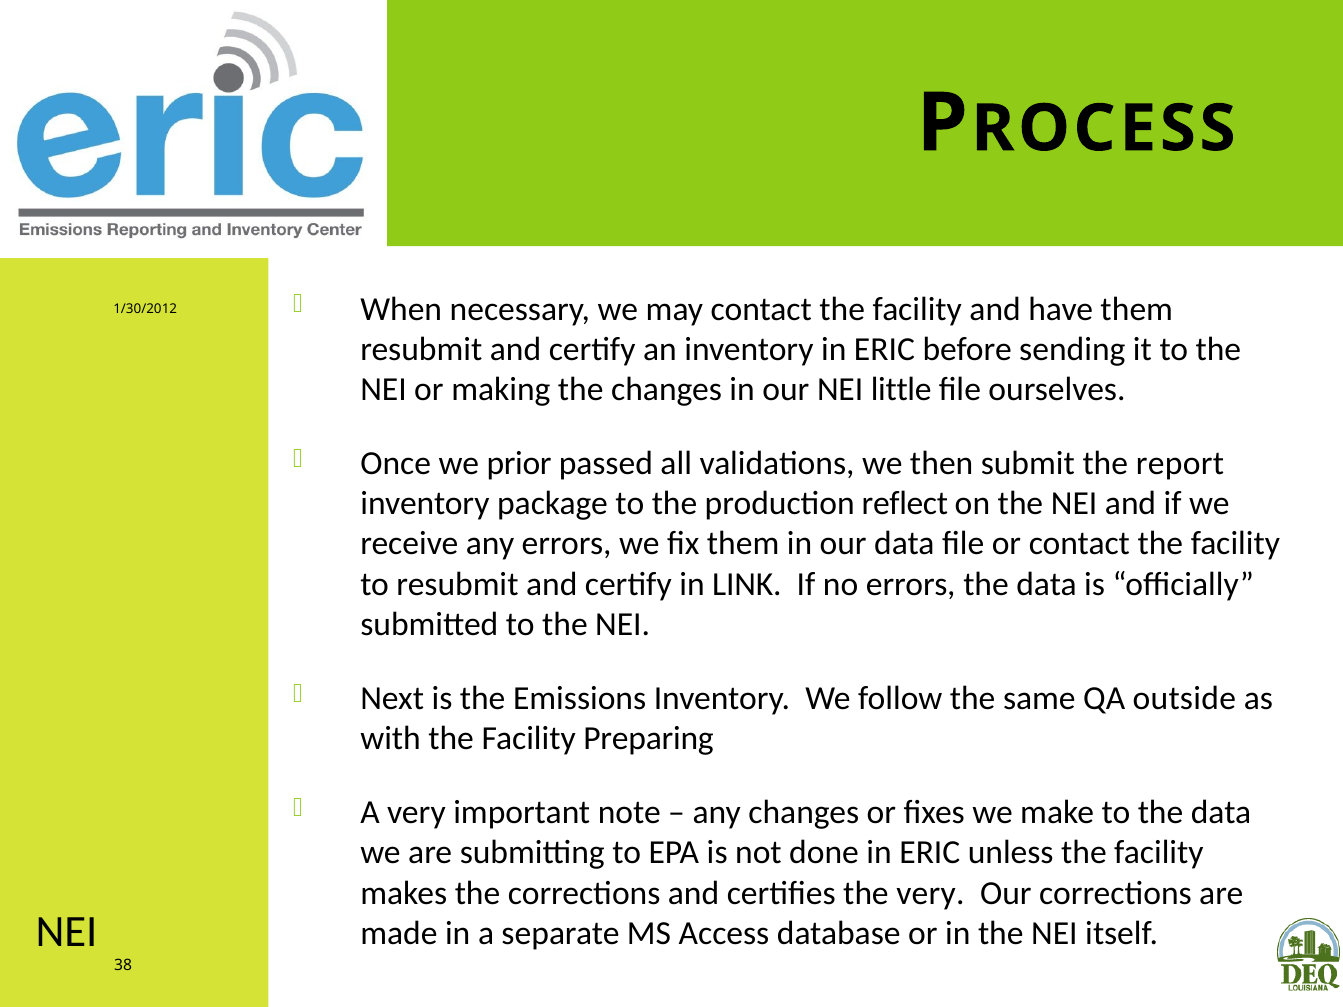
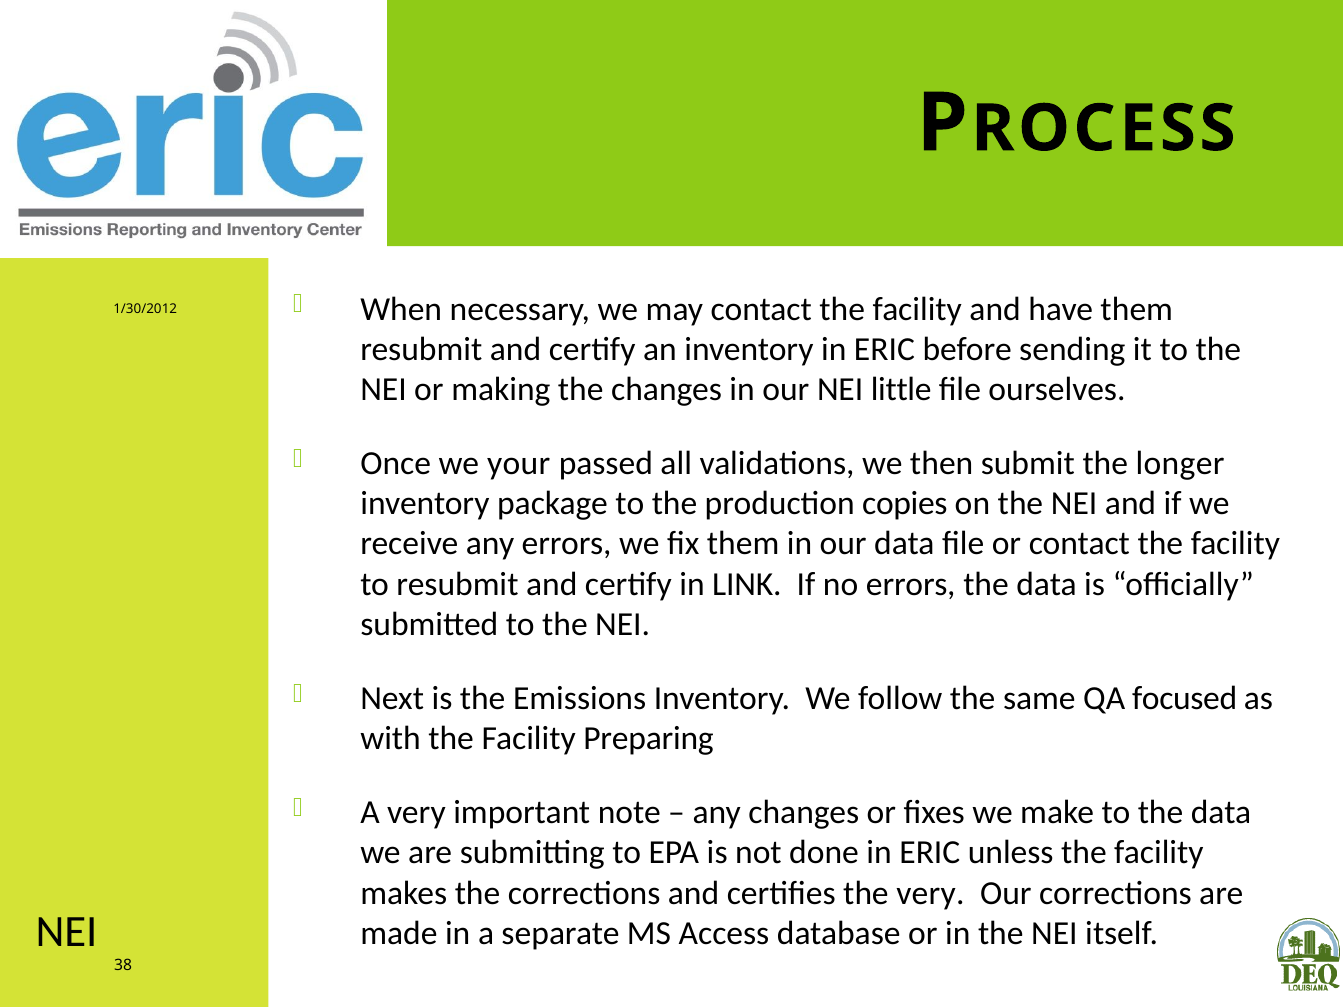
prior: prior -> your (519, 463)
report: report -> longer (1180, 463)
reflect: reflect -> copies (905, 504)
outside: outside -> focused (1185, 698)
